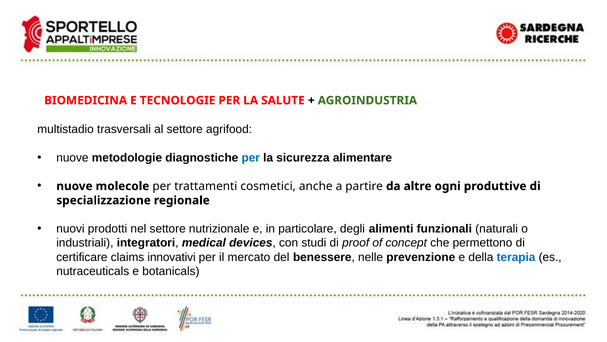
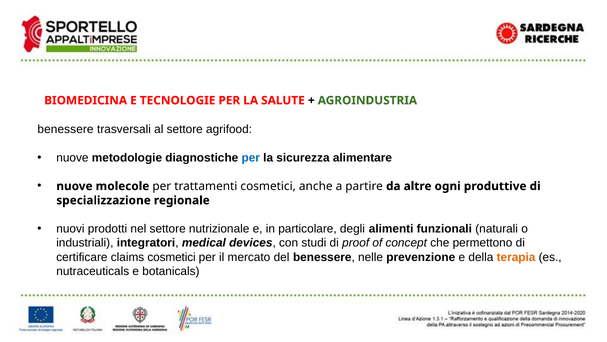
multistadio: multistadio -> benessere (66, 129)
claims innovativi: innovativi -> cosmetici (172, 257)
terapia colour: blue -> orange (516, 257)
